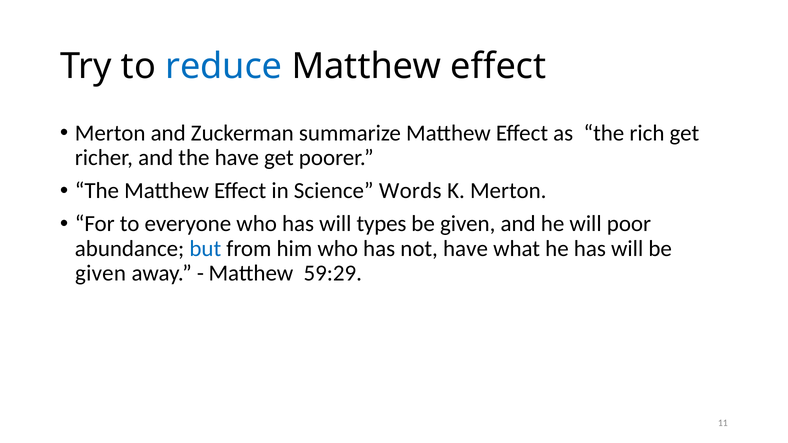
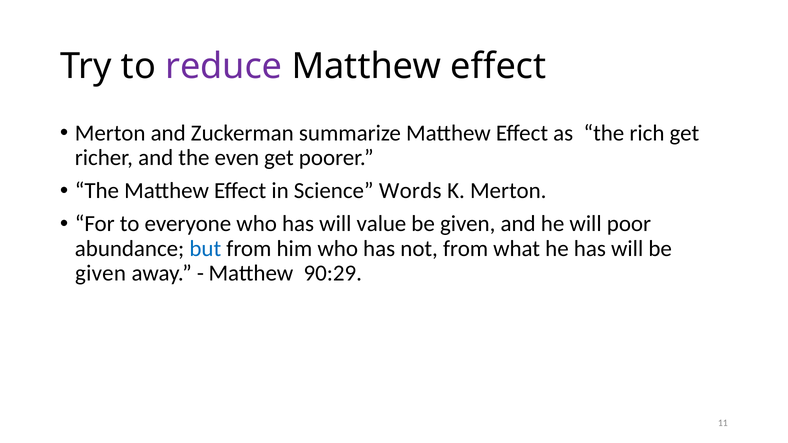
reduce colour: blue -> purple (224, 66)
the have: have -> even (237, 158)
types: types -> value (381, 224)
not have: have -> from (466, 249)
59:29: 59:29 -> 90:29 (333, 274)
